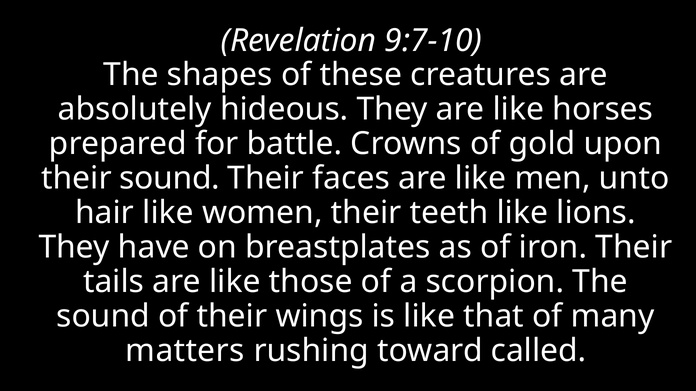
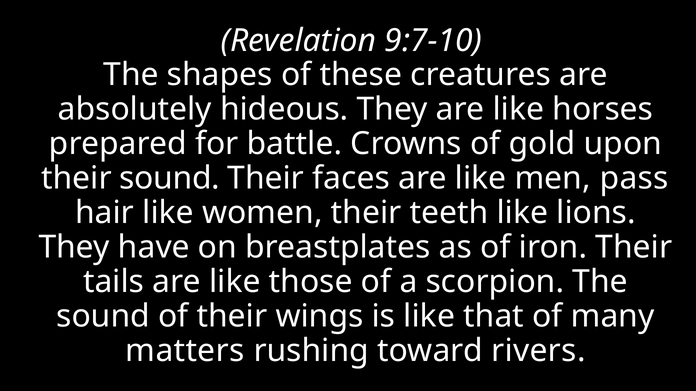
unto: unto -> pass (634, 179)
called: called -> rivers (538, 351)
